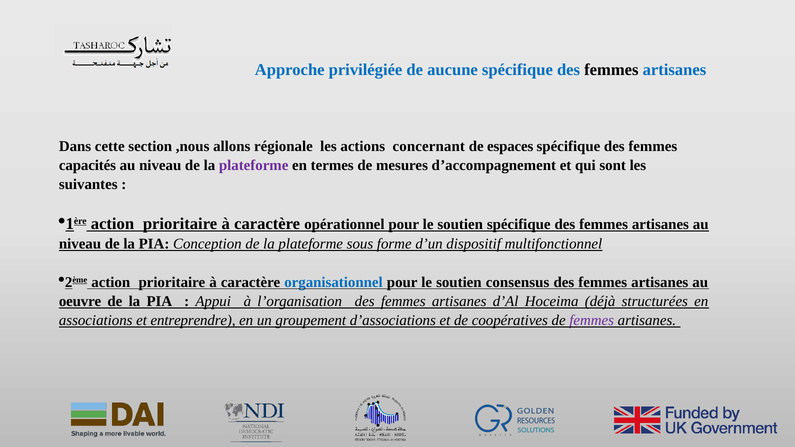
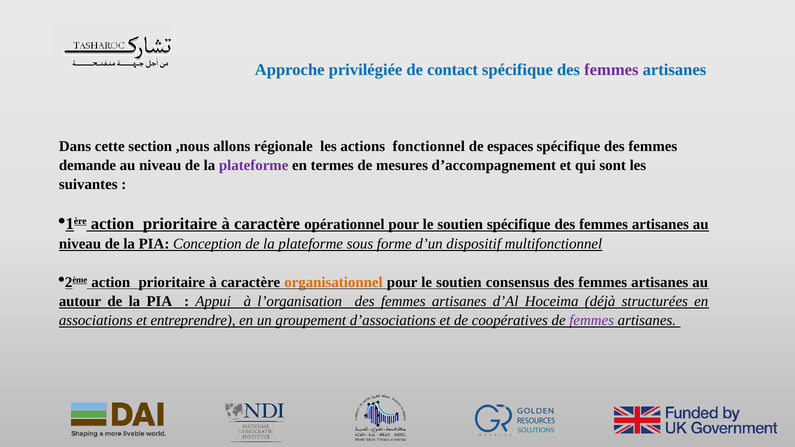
aucune: aucune -> contact (453, 70)
femmes colour: black -> purple (611, 70)
concernant: concernant -> fonctionnel (429, 146)
capacités: capacités -> demande (87, 165)
organisationnel colour: blue -> orange (333, 282)
oeuvre: oeuvre -> autour (80, 301)
